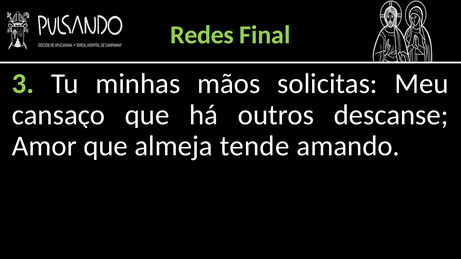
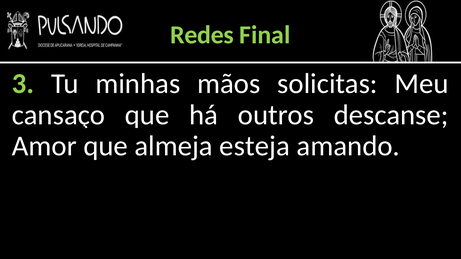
tende: tende -> esteja (255, 146)
